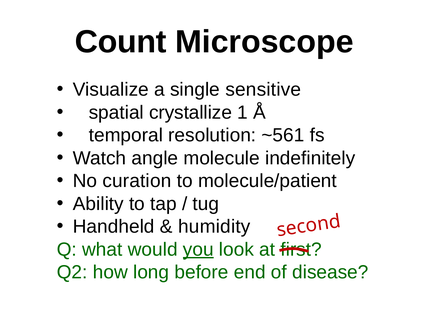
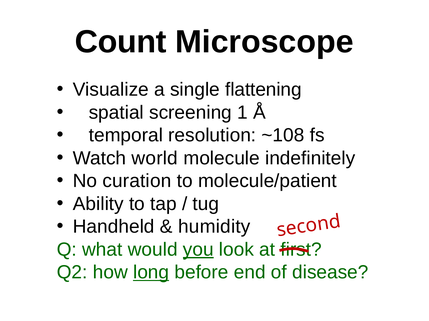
sensitive: sensitive -> flattening (263, 90)
crystallize: crystallize -> screening (191, 113)
~561: ~561 -> ~108 (283, 136)
angle: angle -> world (155, 159)
long underline: none -> present (151, 273)
